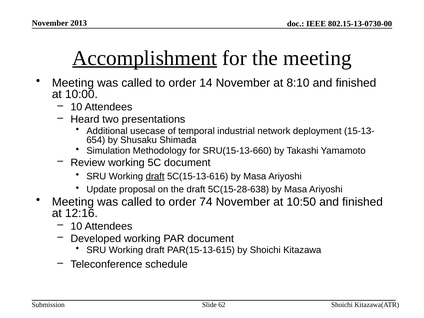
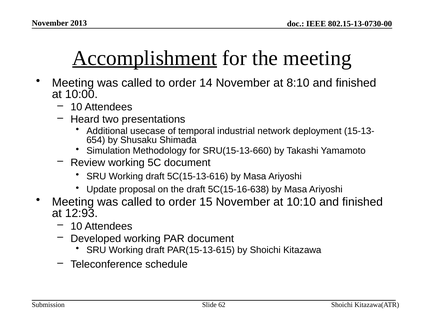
draft underline: present -> none (155, 176)
5C(15-28-638: 5C(15-28-638 -> 5C(15-16-638 (238, 189)
74: 74 -> 15 (206, 202)
10:50: 10:50 -> 10:10 (301, 202)
12:16: 12:16 -> 12:93 (81, 213)
